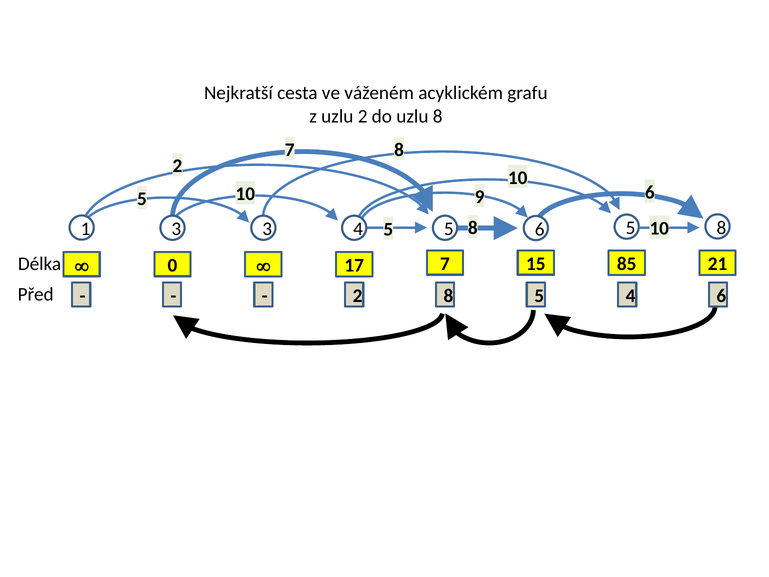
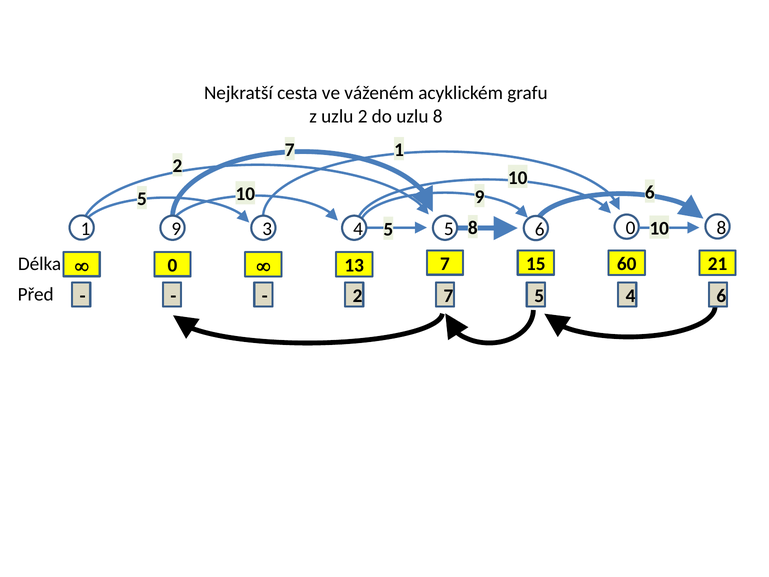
7 8: 8 -> 1 (399, 150)
1 3: 3 -> 9 (176, 229)
4 5: 5 -> 0 (631, 228)
17: 17 -> 13 (354, 266)
85: 85 -> 60 (627, 264)
2 8: 8 -> 7 (448, 296)
